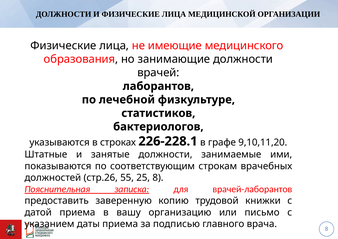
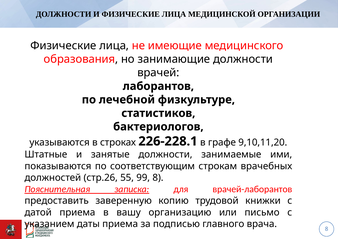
25: 25 -> 99 (143, 178)
